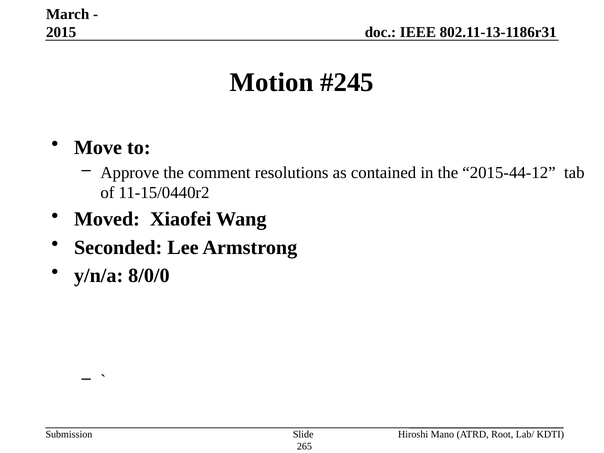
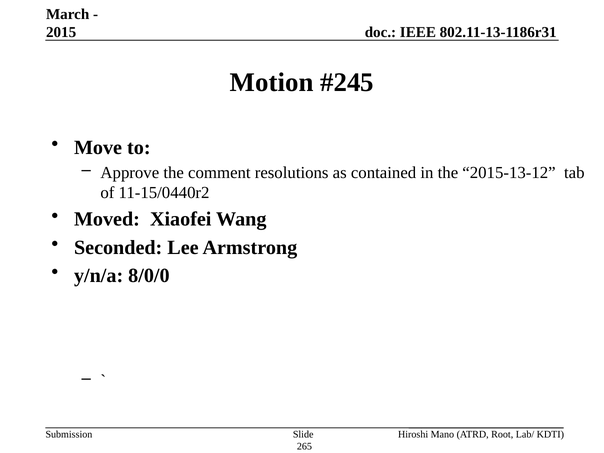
2015-44-12: 2015-44-12 -> 2015-13-12 (509, 173)
